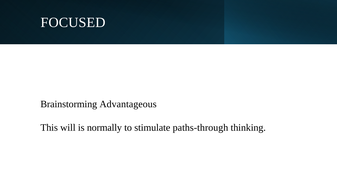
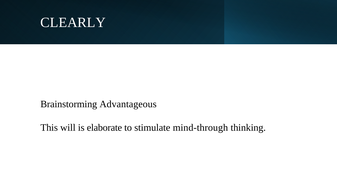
FOCUSED: FOCUSED -> CLEARLY (73, 22)
normally: normally -> elaborate (104, 127)
paths-through: paths-through -> mind-through (200, 127)
